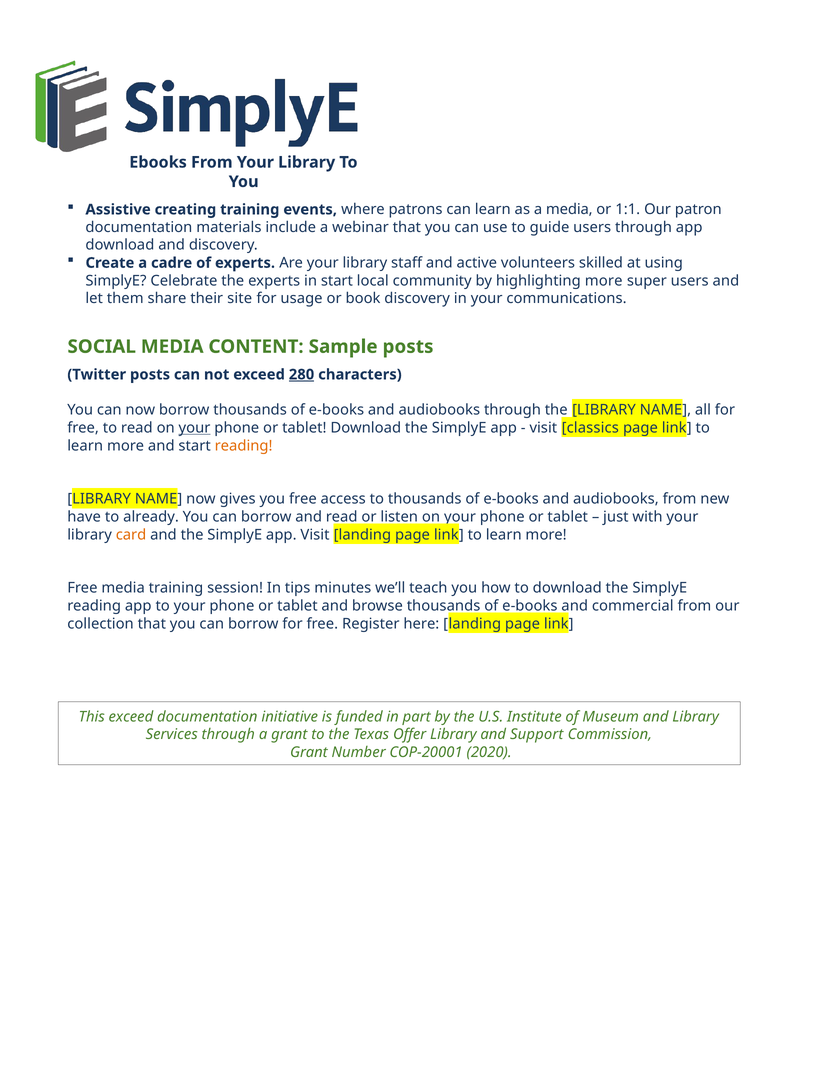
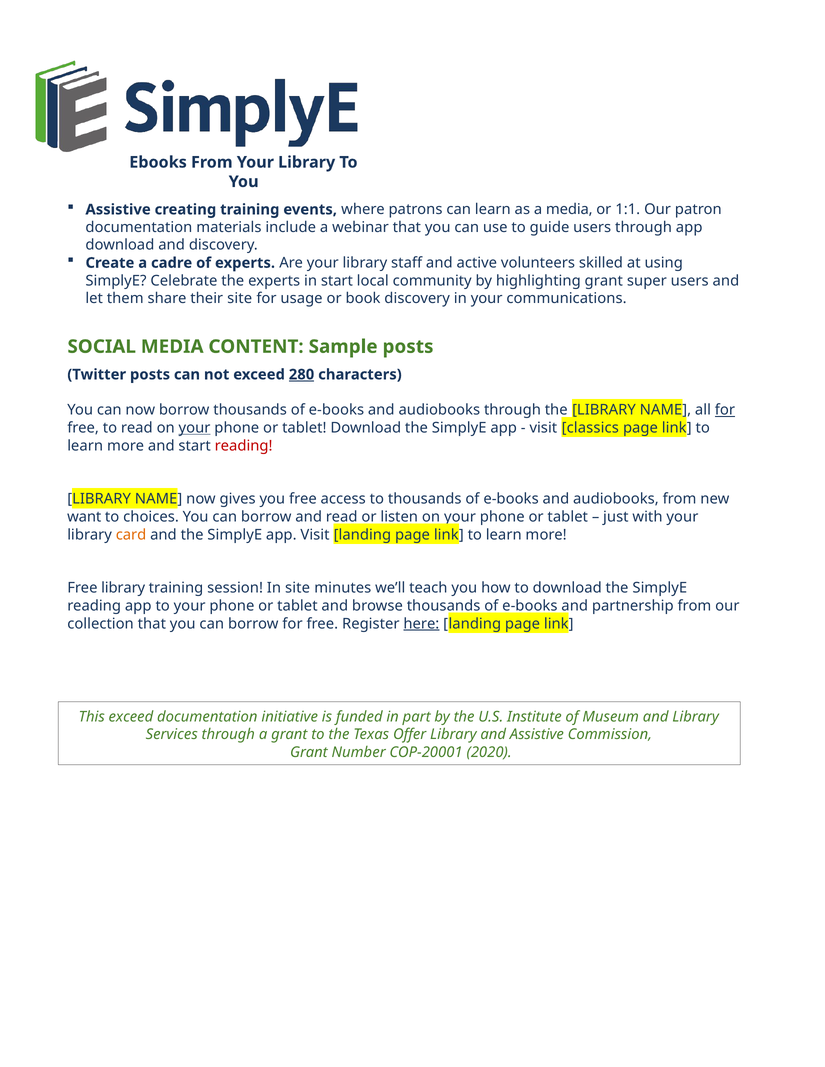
highlighting more: more -> grant (604, 281)
for underline: none -> present (725, 410)
reading colour: orange -> red (244, 446)
have: have -> want (84, 517)
already: already -> choices (151, 517)
Free media: media -> library (123, 588)
In tips: tips -> site (298, 588)
commercial: commercial -> partnership (633, 606)
here underline: none -> present (421, 624)
and Support: Support -> Assistive (537, 735)
